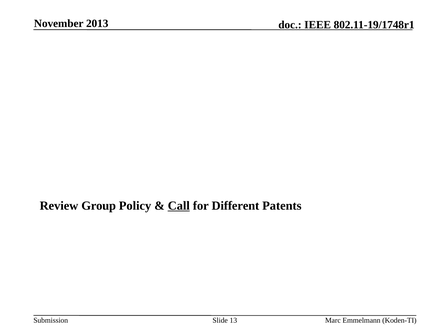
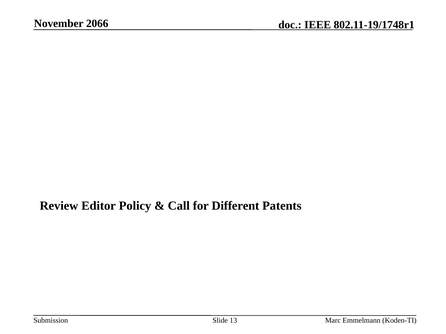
2013: 2013 -> 2066 (97, 24)
Group: Group -> Editor (99, 206)
Call underline: present -> none (179, 206)
